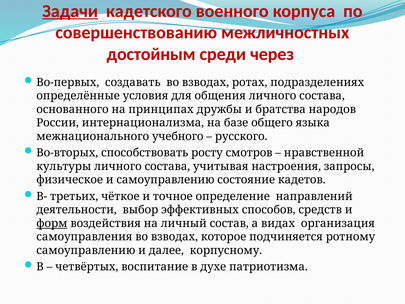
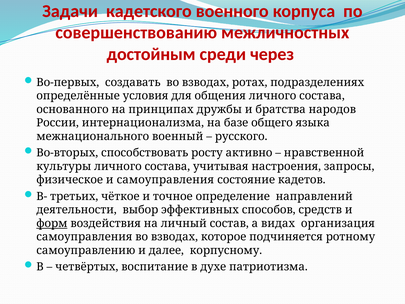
Задачи underline: present -> none (70, 11)
учебного: учебного -> военный (178, 136)
смотров: смотров -> активно (249, 153)
и самоуправлению: самоуправлению -> самоуправления (165, 180)
